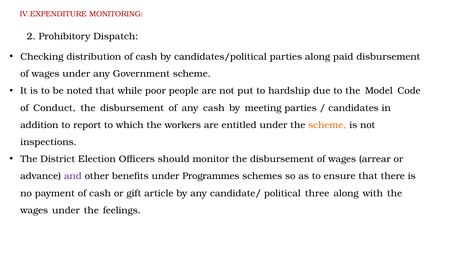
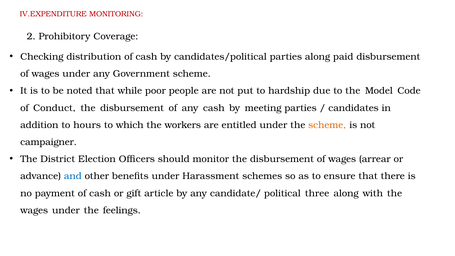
Dispatch: Dispatch -> Coverage (116, 36)
report: report -> hours (87, 125)
inspections: inspections -> campaigner (49, 142)
and colour: purple -> blue (73, 176)
Programmes: Programmes -> Harassment (211, 176)
